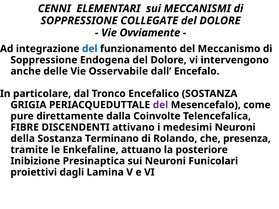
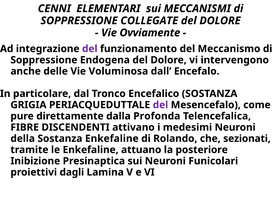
del colour: blue -> purple (90, 49)
Osservabile: Osservabile -> Voluminosa (118, 71)
Coinvolte: Coinvolte -> Profonda (157, 116)
Sostanza Terminano: Terminano -> Enkefaline (112, 139)
presenza: presenza -> sezionati (247, 139)
